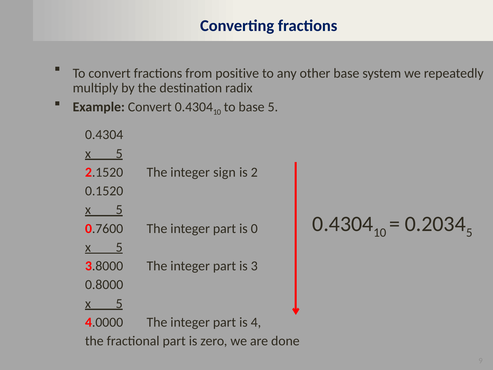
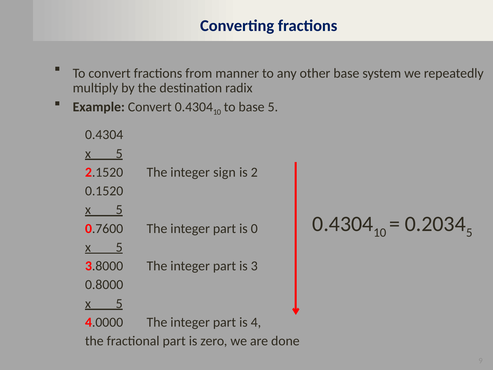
positive: positive -> manner (237, 73)
